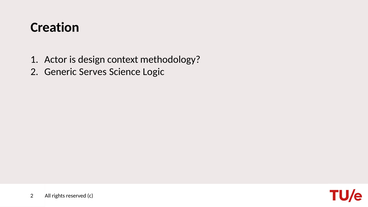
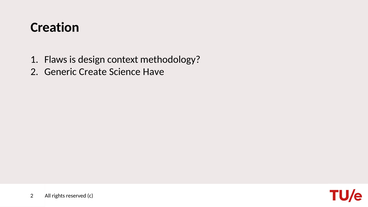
Actor: Actor -> Flaws (56, 59)
Serves: Serves -> Create (93, 72)
Logic: Logic -> Have (154, 72)
